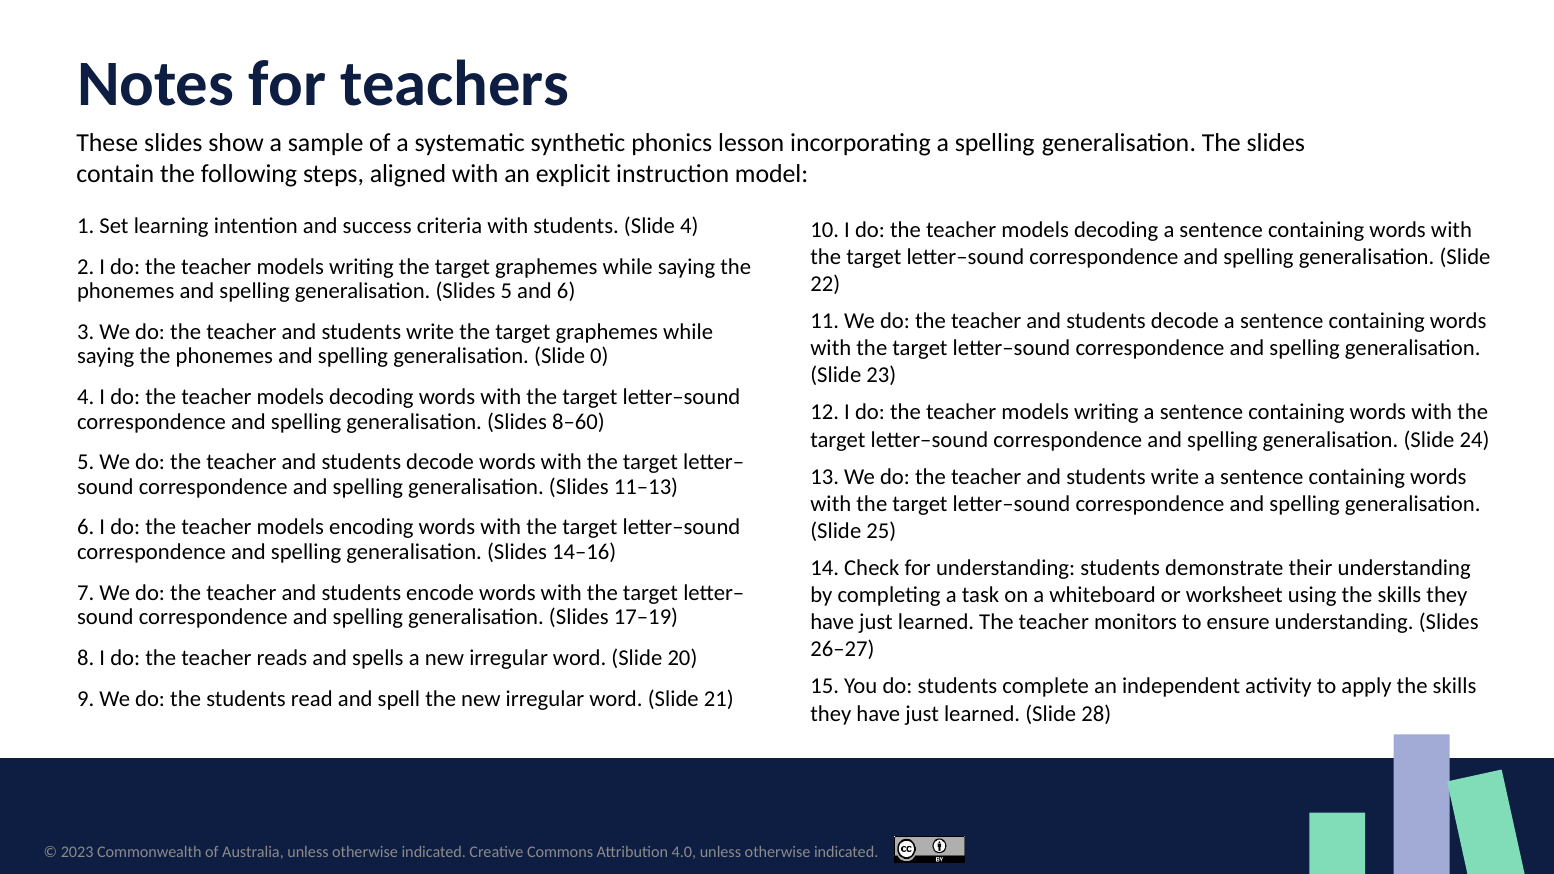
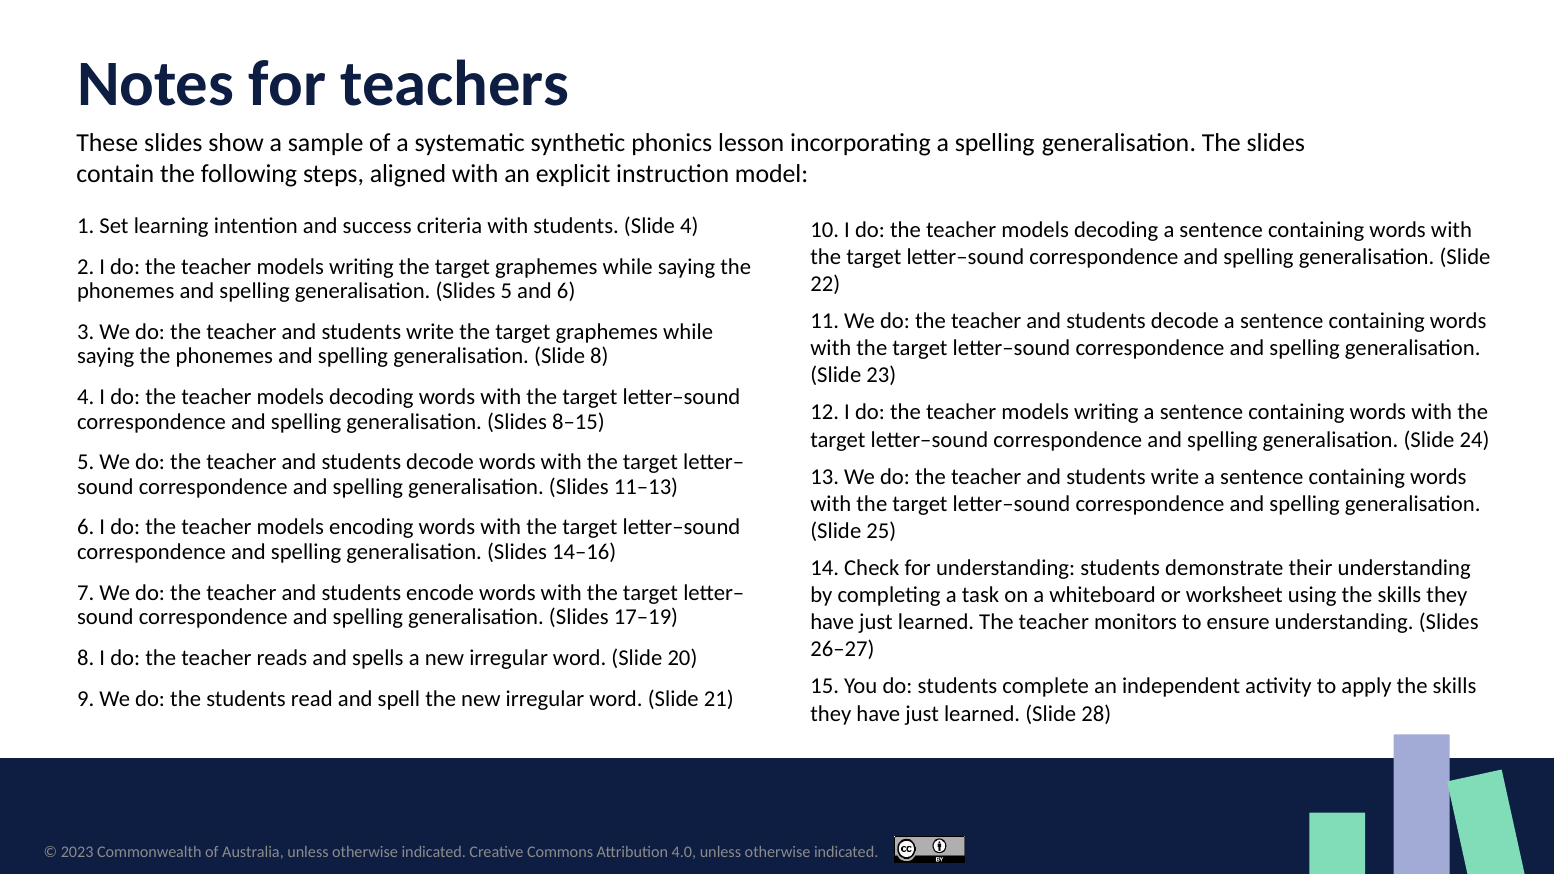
Slide 0: 0 -> 8 (599, 356)
8–60: 8–60 -> 8–15 (578, 422)
